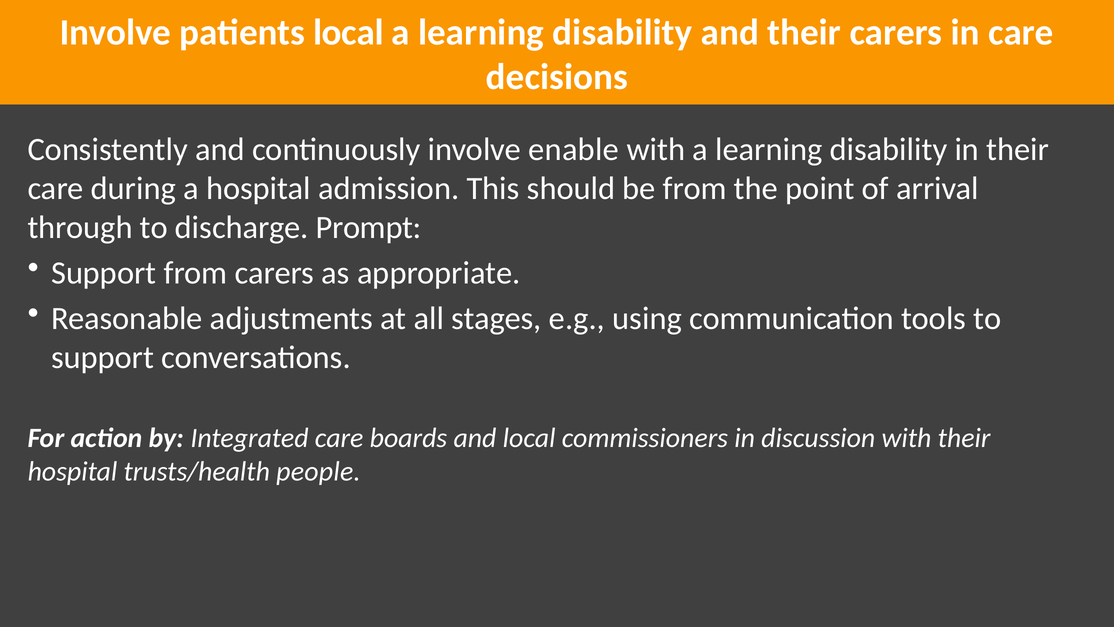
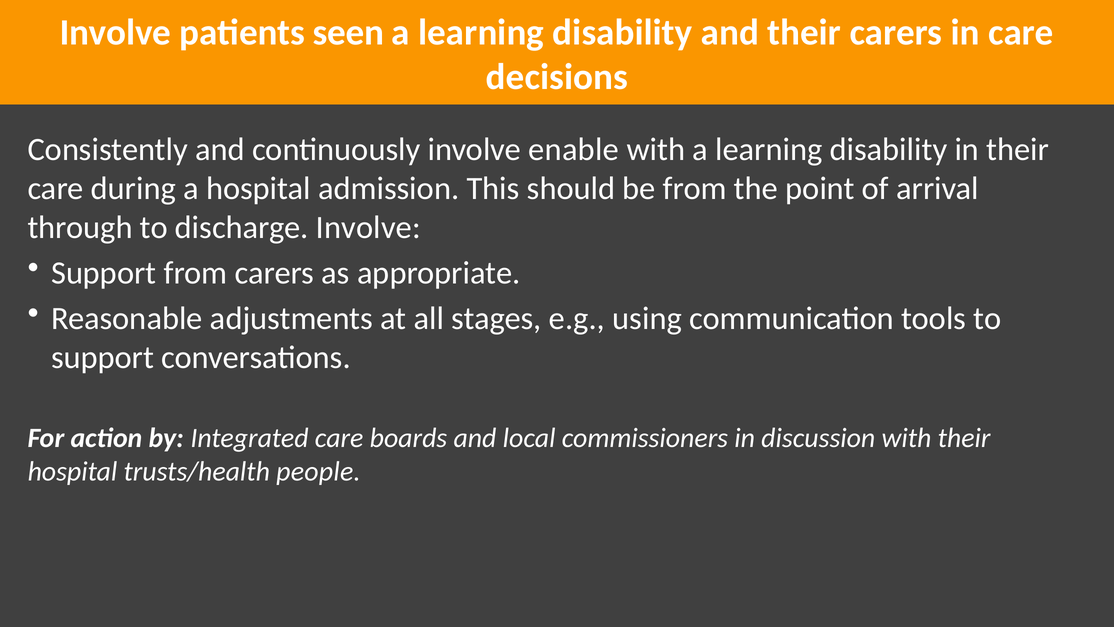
patients local: local -> seen (348, 33)
discharge Prompt: Prompt -> Involve (368, 227)
